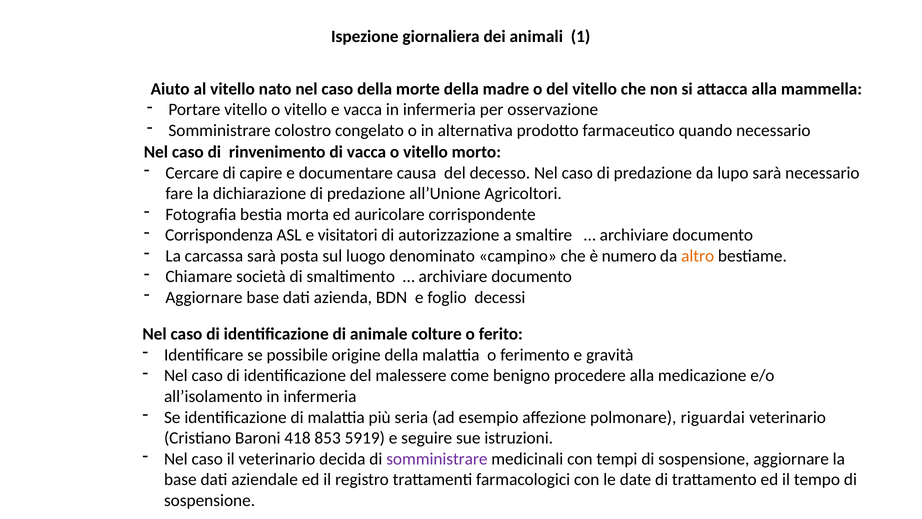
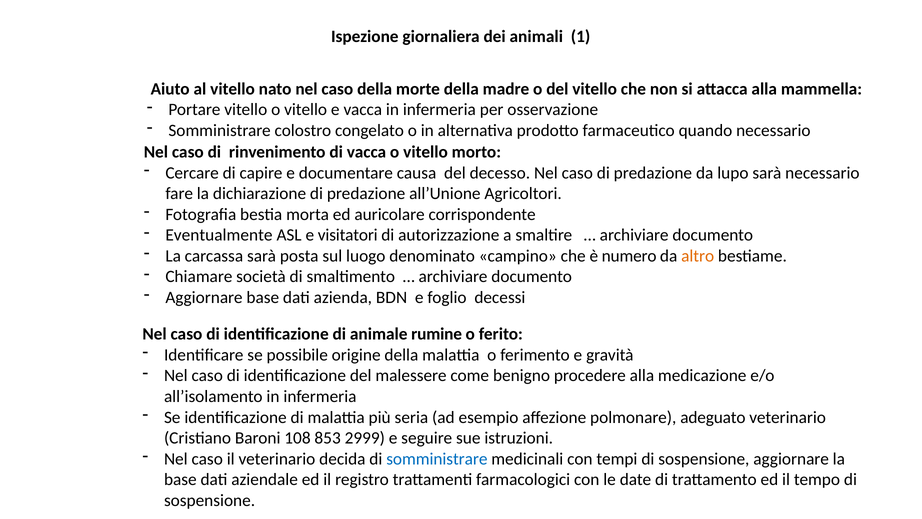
Corrispondenza: Corrispondenza -> Eventualmente (219, 235)
colture: colture -> rumine (437, 334)
riguardai: riguardai -> adeguato (713, 417)
418: 418 -> 108 (297, 438)
5919: 5919 -> 2999 (365, 438)
somministrare colour: purple -> blue (437, 458)
